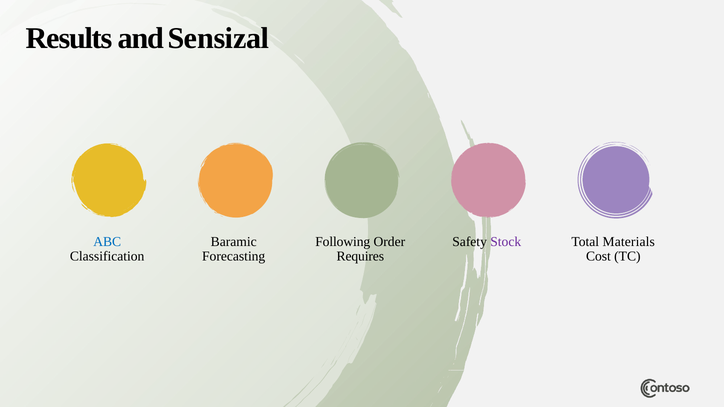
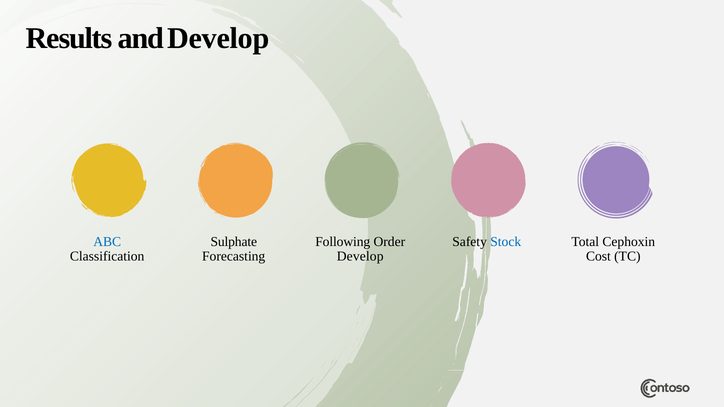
and Sensizal: Sensizal -> Develop (218, 38)
Baramic: Baramic -> Sulphate (234, 242)
Stock colour: purple -> blue (506, 242)
Materials: Materials -> Cephoxin (629, 242)
Requires: Requires -> Develop (360, 257)
